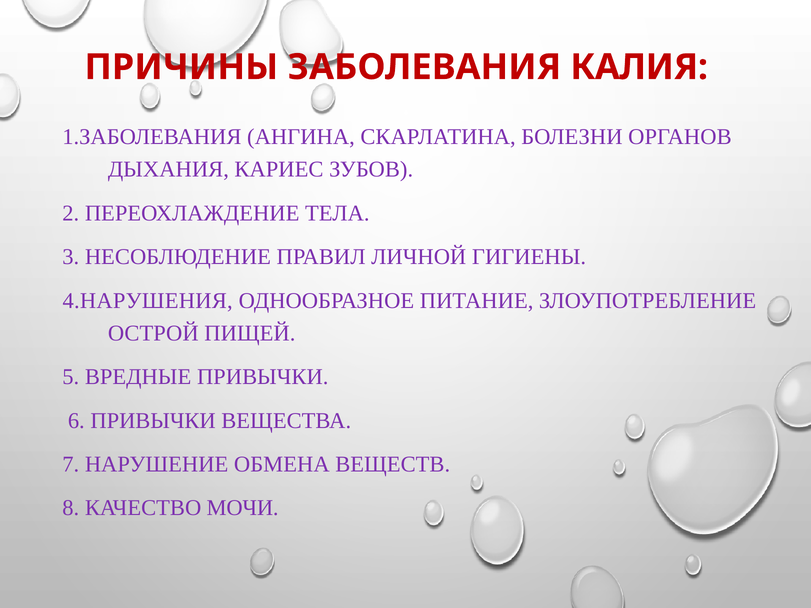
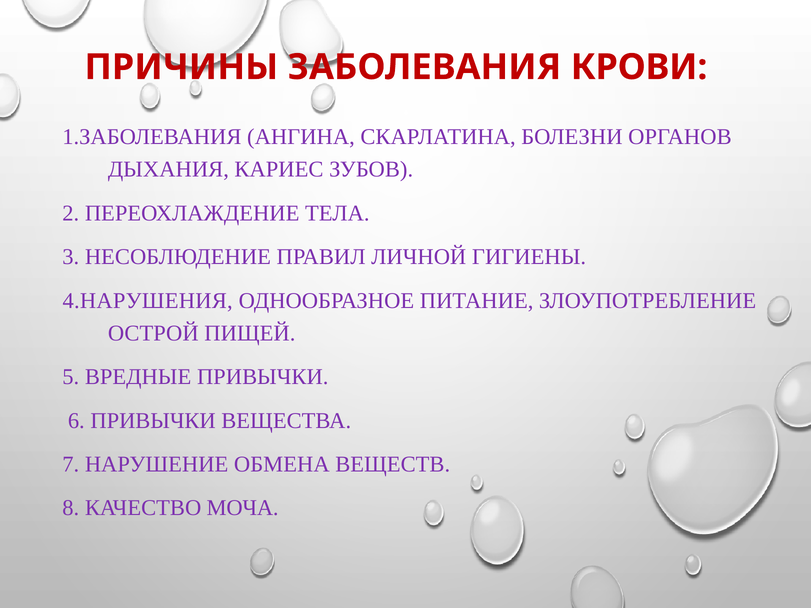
КАЛИЯ: КАЛИЯ -> КРОВИ (639, 67)
МОЧИ: МОЧИ -> МОЧА (243, 508)
